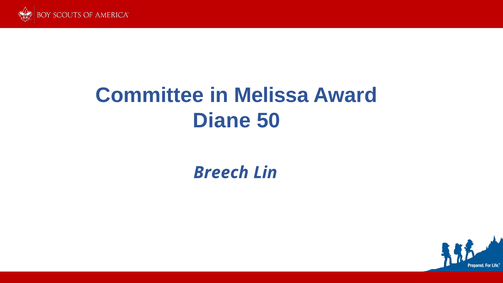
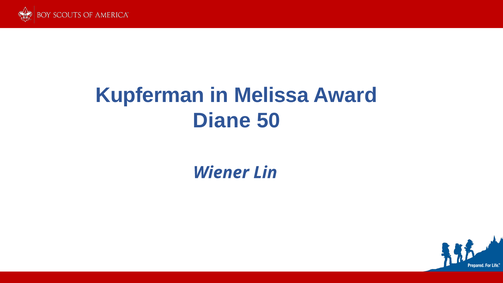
Committee: Committee -> Kupferman (150, 95)
Breech: Breech -> Wiener (221, 173)
